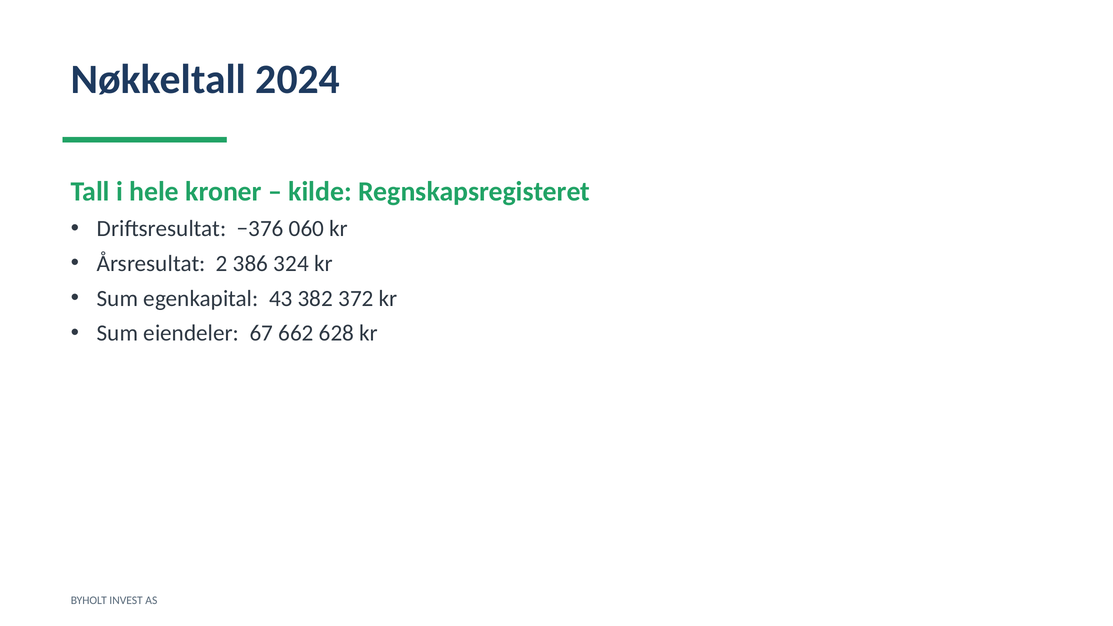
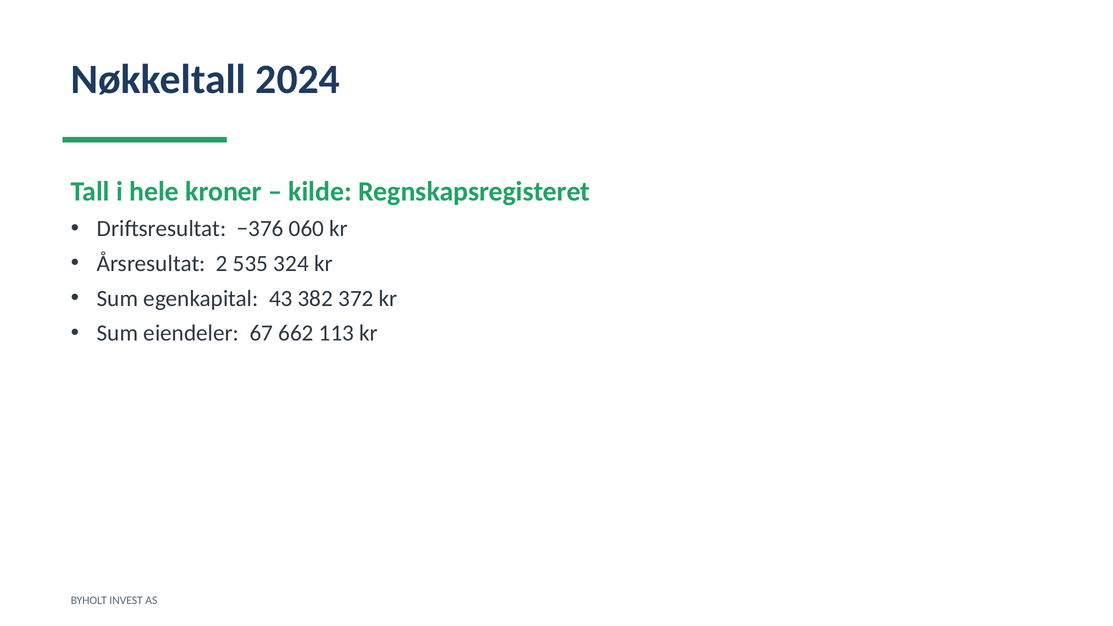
386: 386 -> 535 (251, 264)
628: 628 -> 113 (337, 333)
